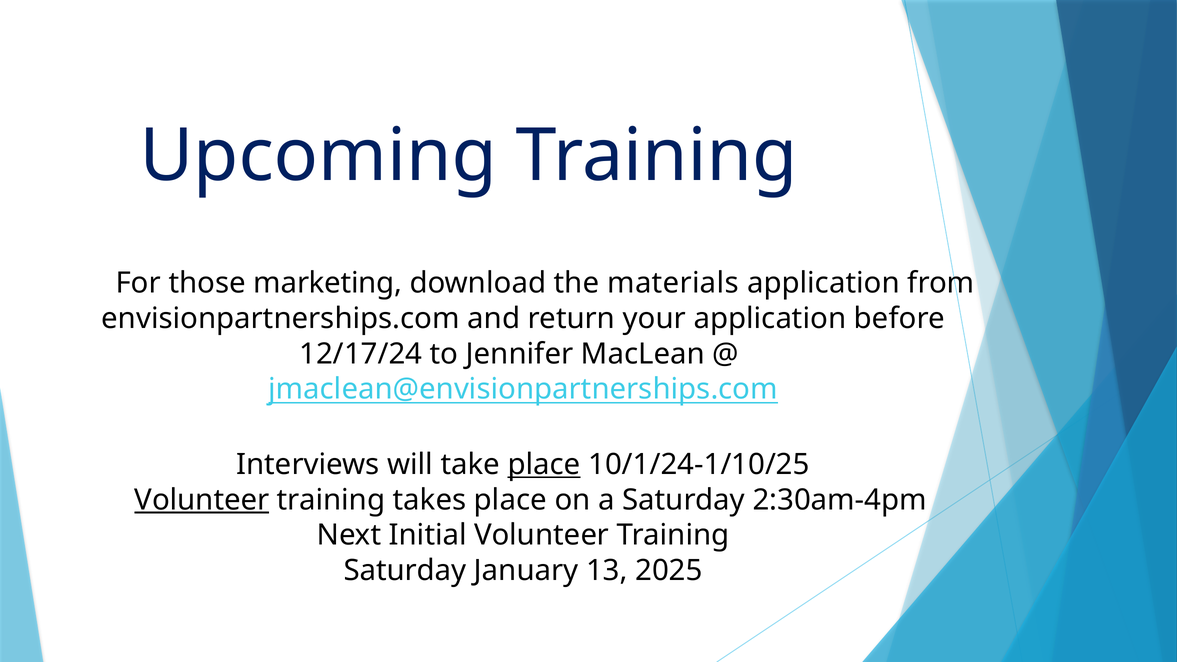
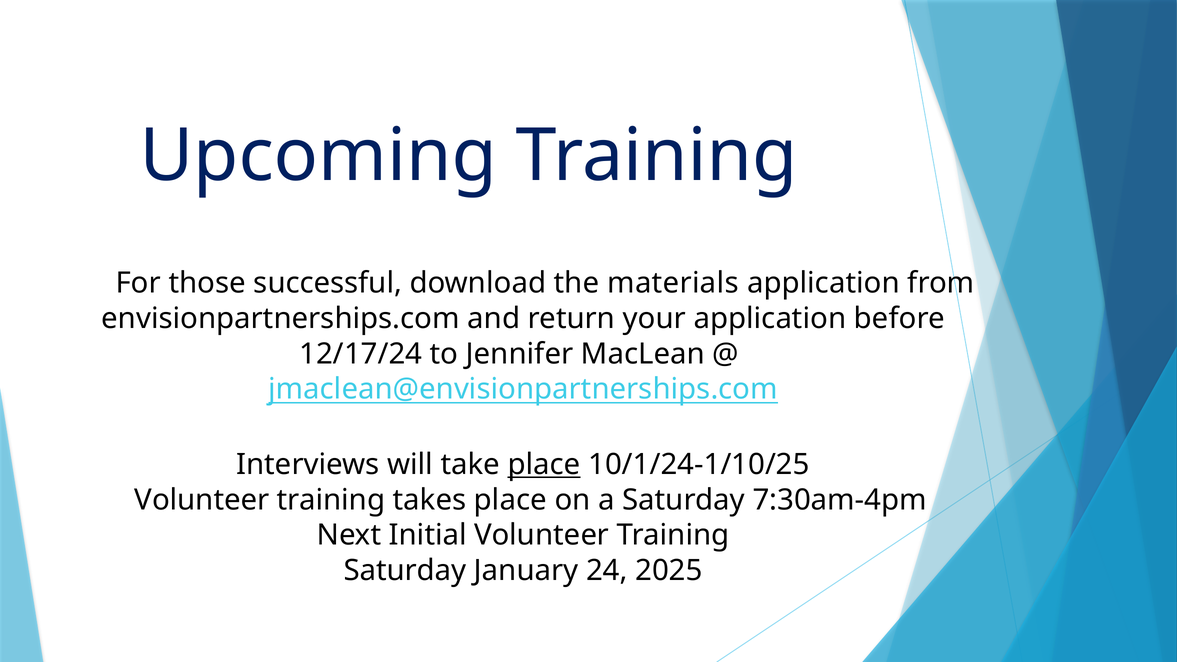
marketing: marketing -> successful (328, 283)
Volunteer underline: present -> none (202, 500)
2:30am-4pm: 2:30am-4pm -> 7:30am-4pm (840, 500)
13: 13 -> 24 (607, 571)
